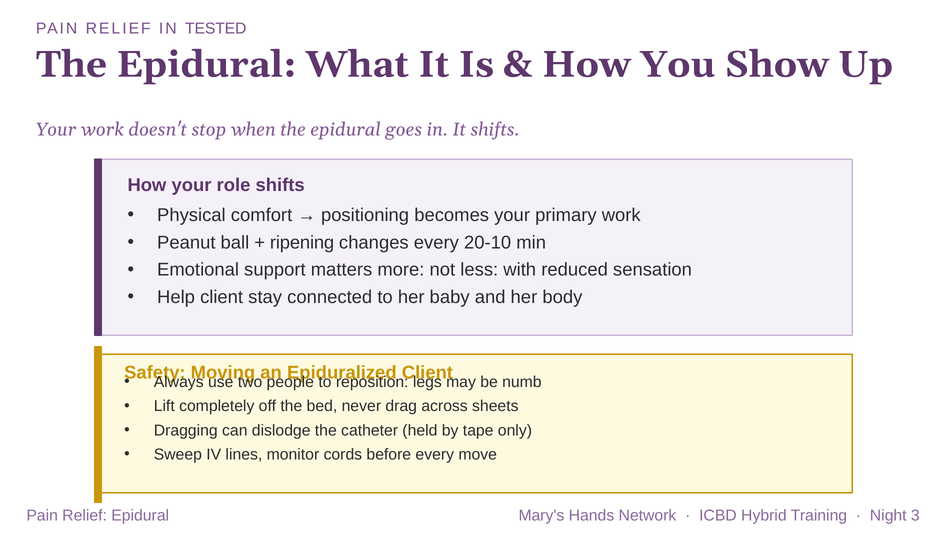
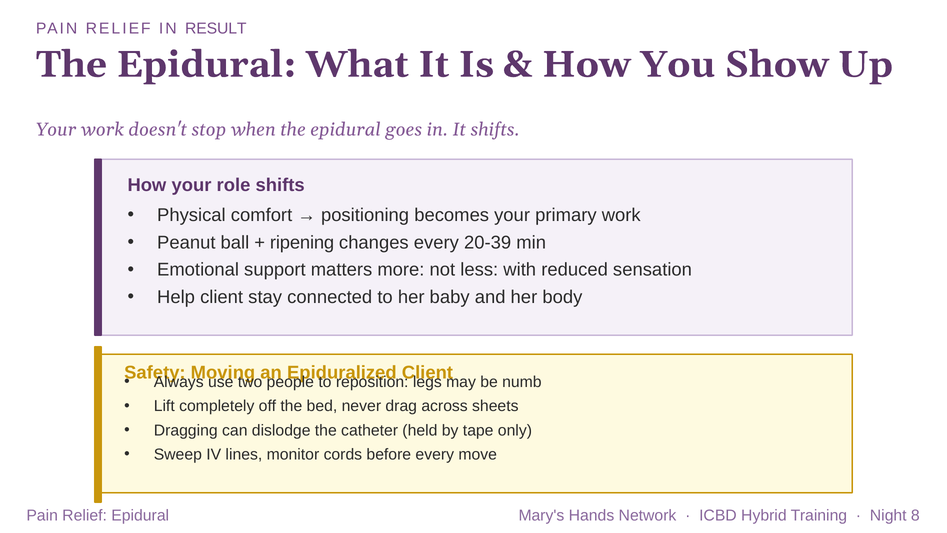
TESTED: TESTED -> RESULT (216, 29)
20-10: 20-10 -> 20-39 (488, 242)
3: 3 -> 8 (915, 515)
